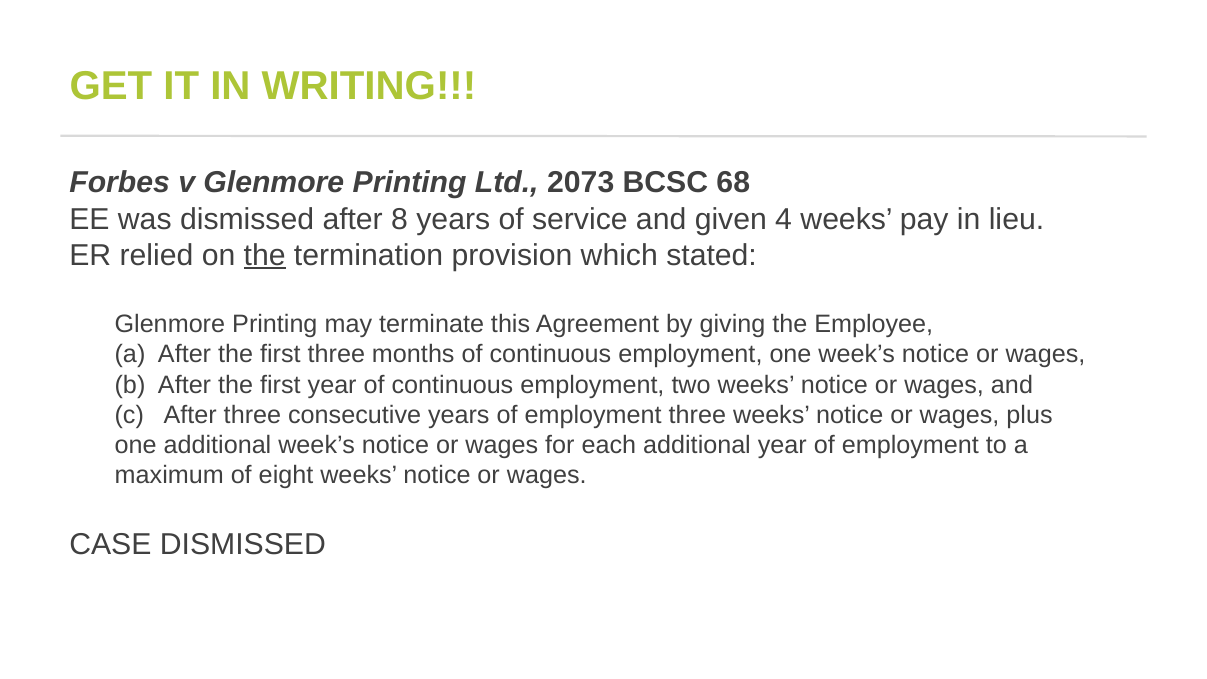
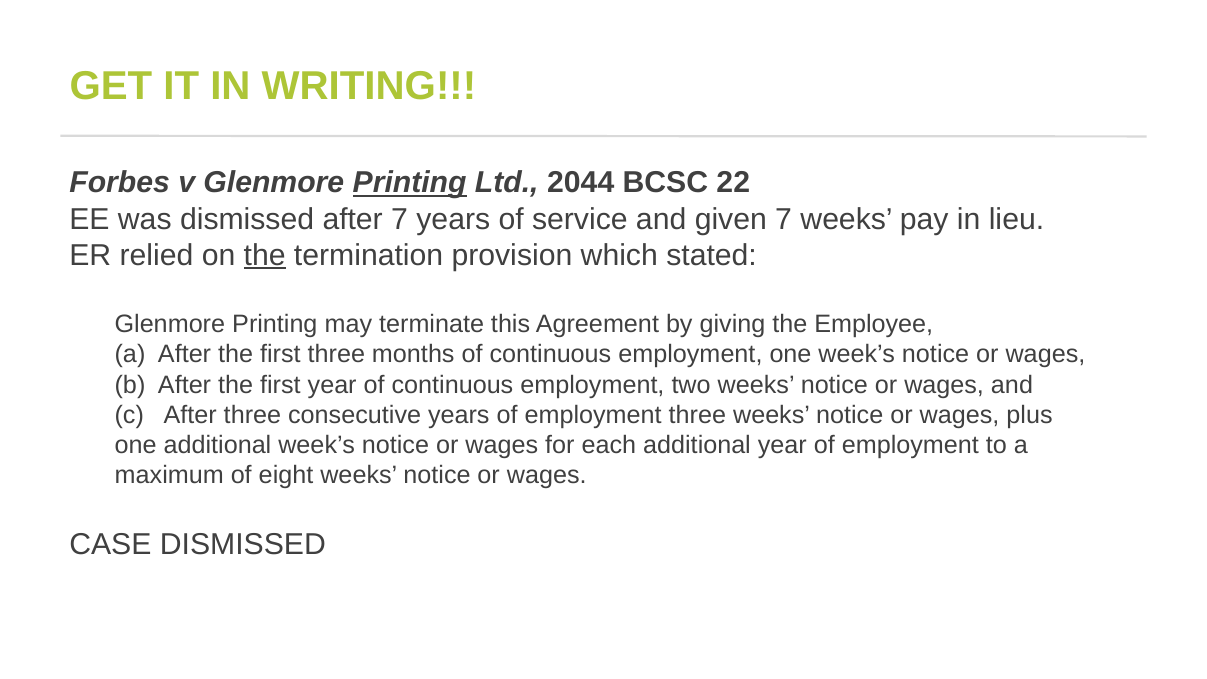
Printing underline: none -> present (410, 183)
2073: 2073 -> 2044 (581, 183)
68: 68 -> 22 (733, 183)
after 8: 8 -> 7 (400, 219)
given 4: 4 -> 7 (784, 219)
